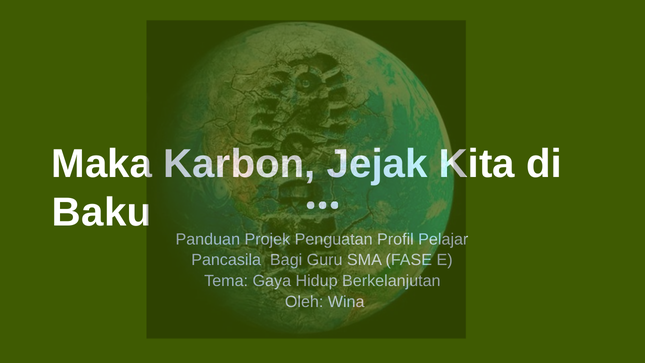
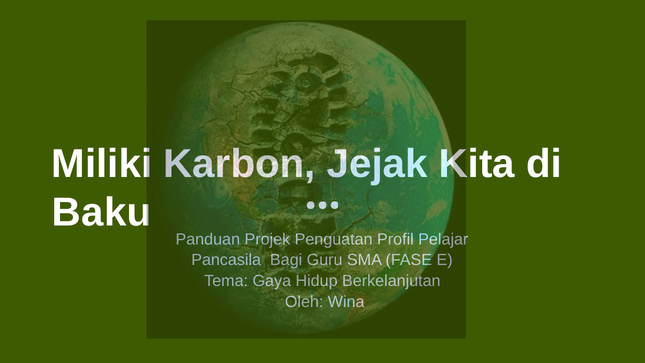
Maka: Maka -> Miliki (102, 164)
